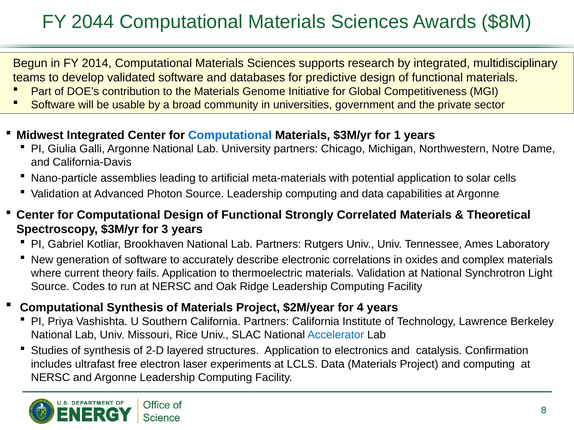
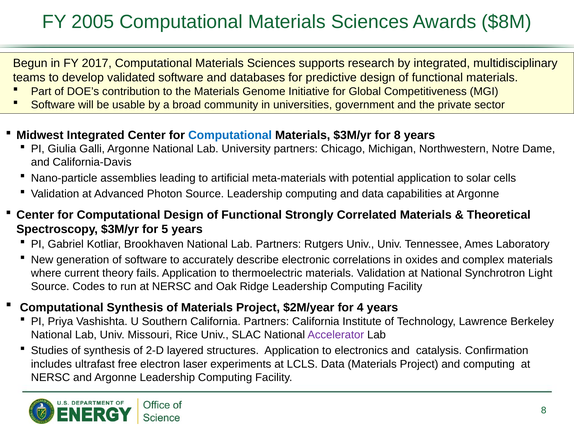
2044: 2044 -> 2005 (93, 22)
2014: 2014 -> 2017 (97, 63)
for 1: 1 -> 8 (397, 135)
3: 3 -> 5 (165, 230)
Accelerator colour: blue -> purple (336, 335)
